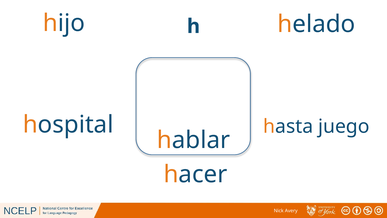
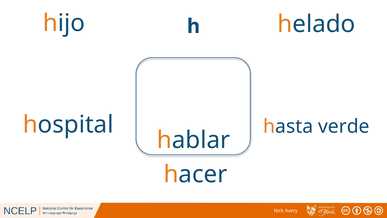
juego: juego -> verde (344, 126)
